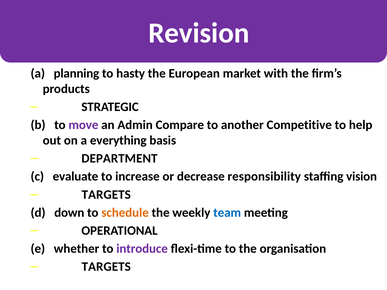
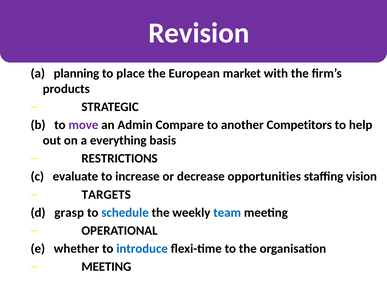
hasty: hasty -> place (131, 73)
Competitive: Competitive -> Competitors (299, 125)
DEPARTMENT: DEPARTMENT -> RESTRICTIONS (120, 159)
responsibility: responsibility -> opportunities (264, 177)
down: down -> grasp (69, 213)
schedule colour: orange -> blue (125, 213)
introduce colour: purple -> blue (142, 249)
TARGETS: TARGETS -> MEETING (106, 267)
